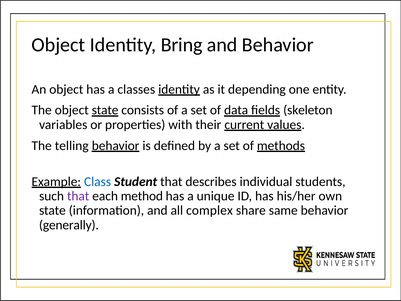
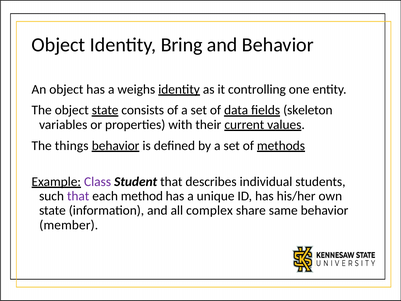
classes: classes -> weighs (136, 89)
depending: depending -> controlling (257, 89)
telling: telling -> things (72, 146)
Class colour: blue -> purple (98, 181)
generally: generally -> member (69, 225)
